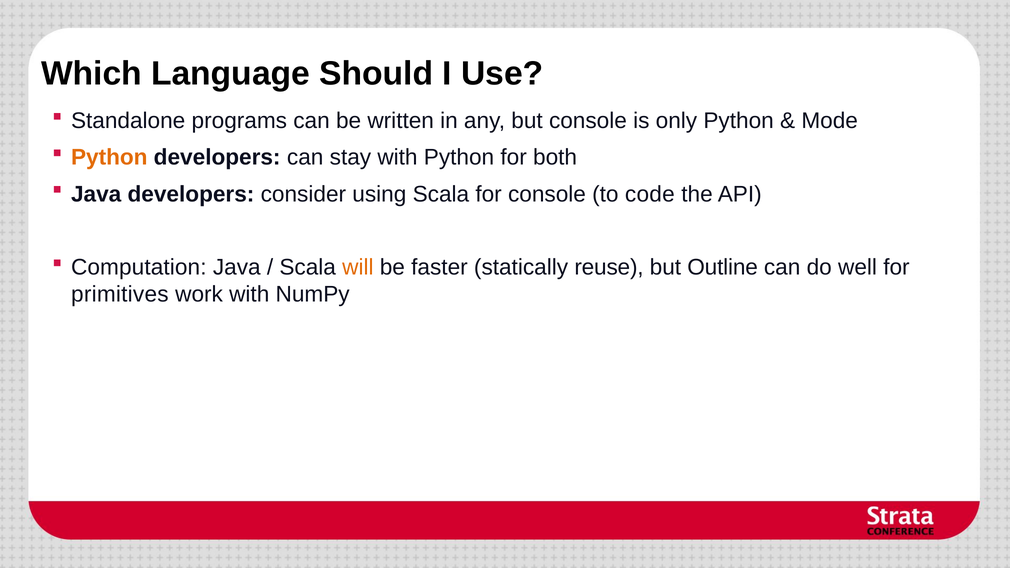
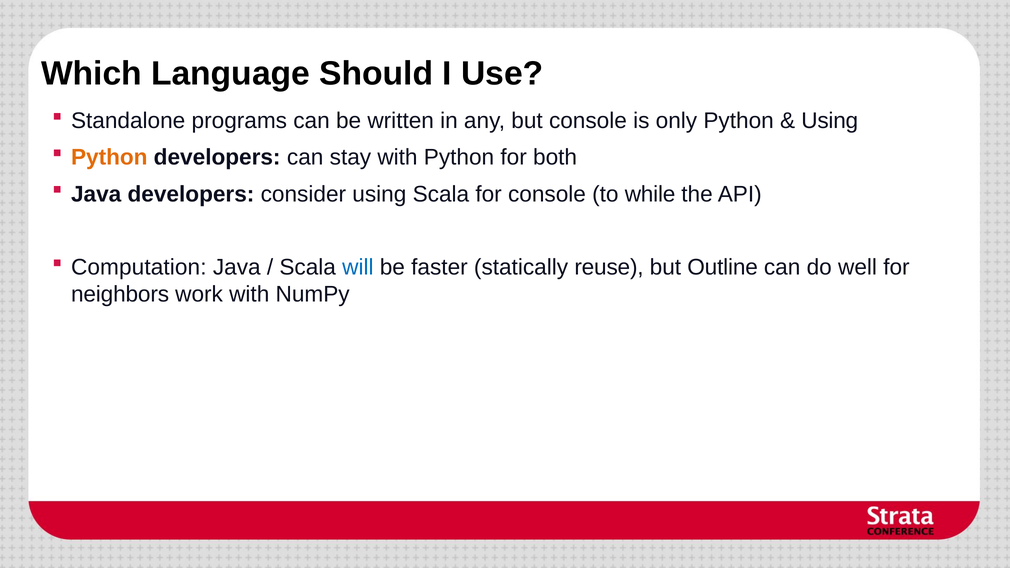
Mode: Mode -> Using (830, 121)
code: code -> while (650, 194)
will colour: orange -> blue (358, 267)
primitives: primitives -> neighbors (120, 294)
